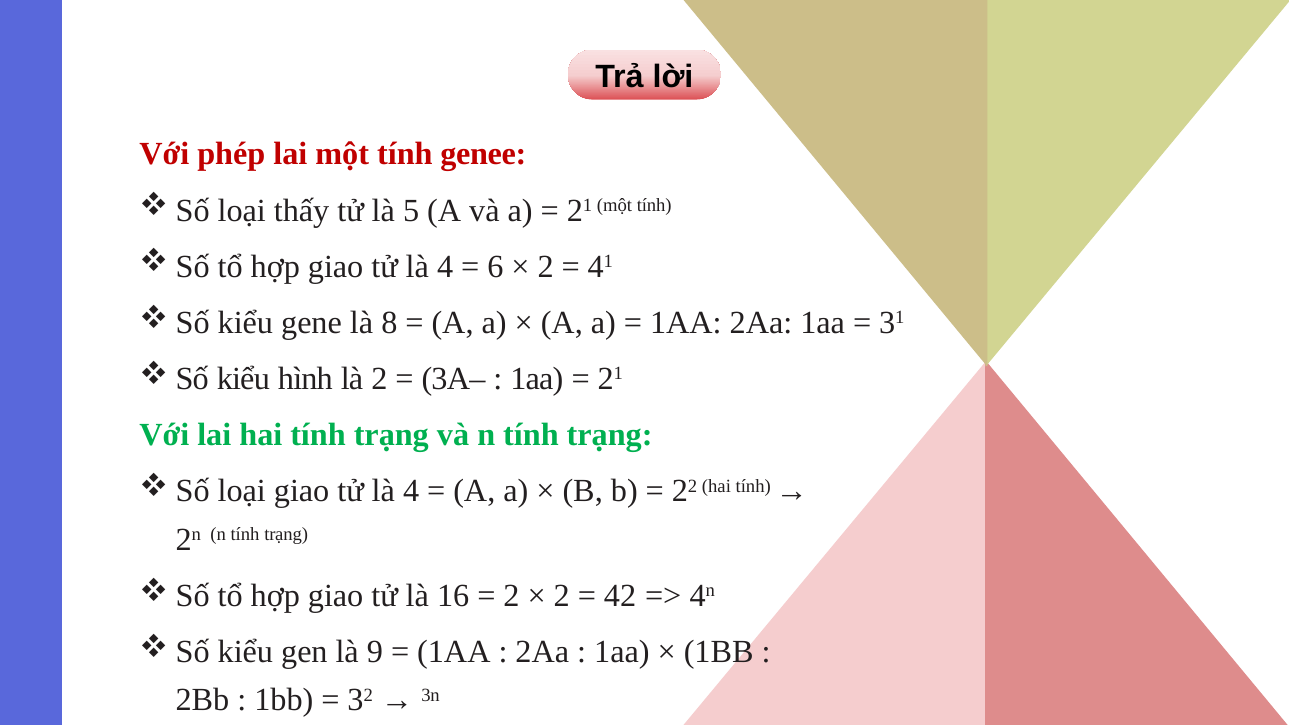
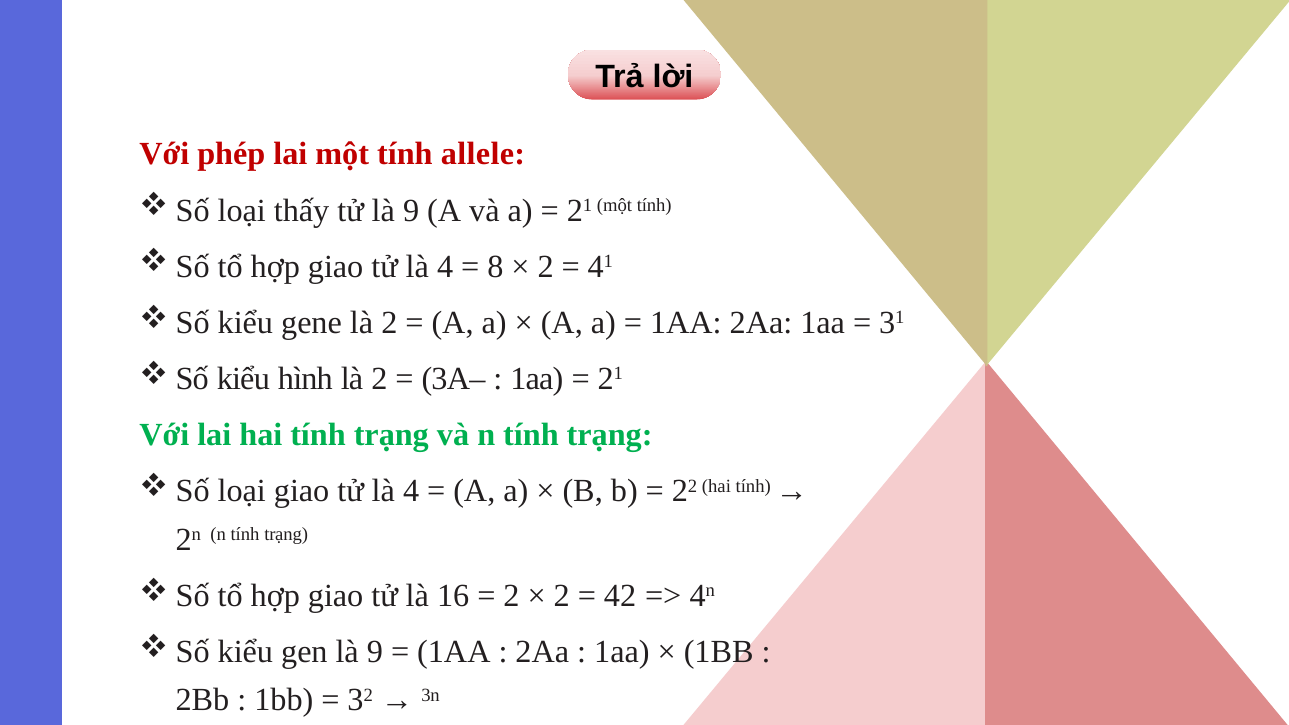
genee: genee -> allele (483, 154)
tử là 5: 5 -> 9 (411, 210)
6: 6 -> 8 (495, 267)
gene là 8: 8 -> 2 (389, 323)
